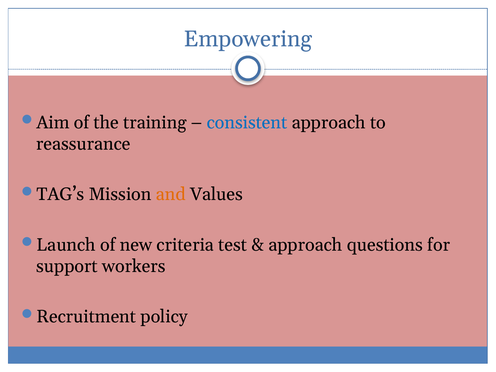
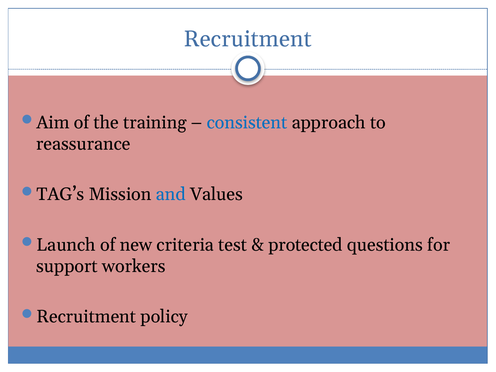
Empowering: Empowering -> Recruitment (248, 39)
and colour: orange -> blue (171, 194)
approach: approach -> protected (305, 245)
